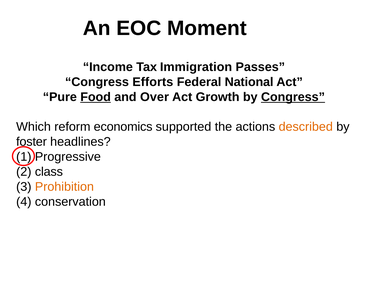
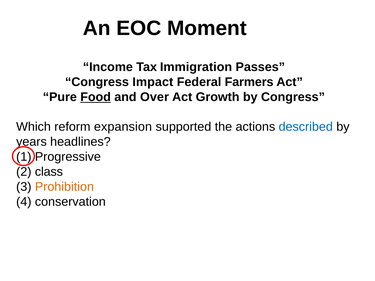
Efforts: Efforts -> Impact (153, 82)
National: National -> Farmers (249, 82)
Congress underline: present -> none (293, 97)
economics: economics -> expansion (123, 127)
described colour: orange -> blue (306, 127)
foster: foster -> years (31, 142)
